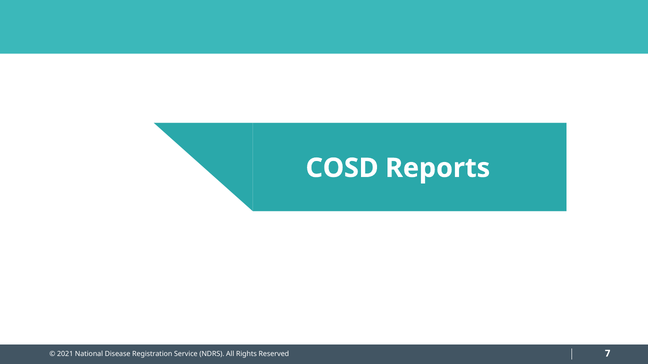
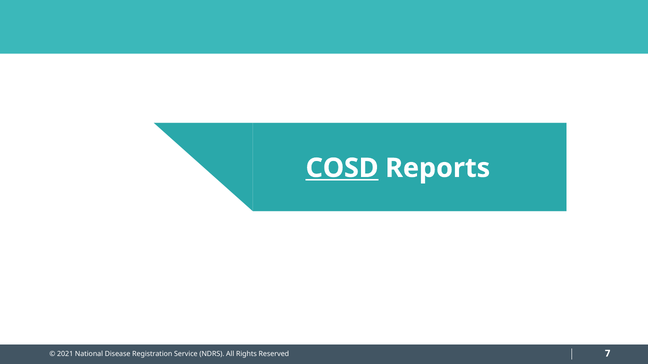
COSD underline: none -> present (342, 168)
